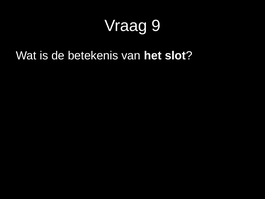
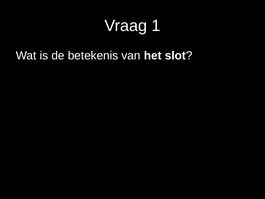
9: 9 -> 1 (156, 26)
